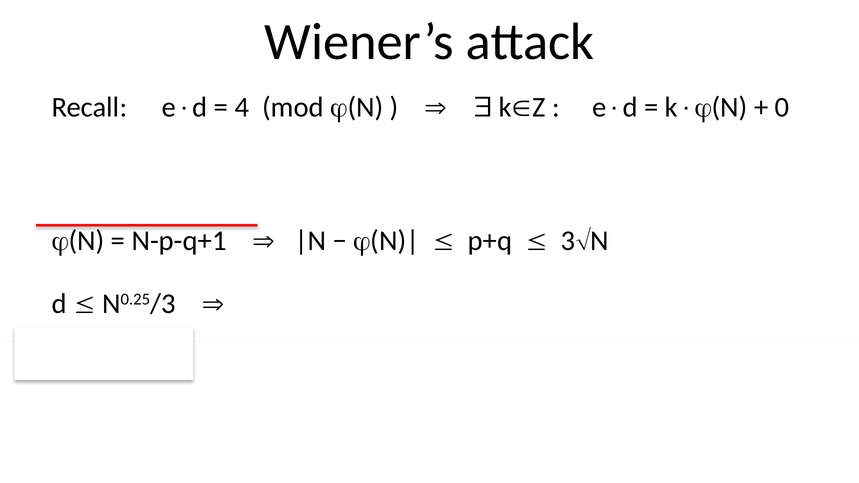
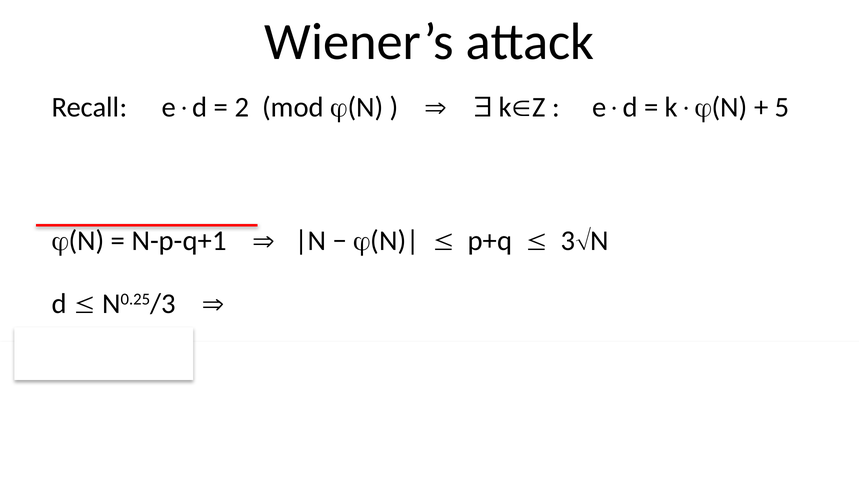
4: 4 -> 2 (242, 108)
0: 0 -> 5 (782, 108)
